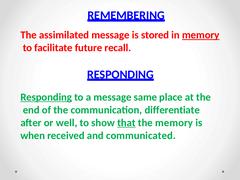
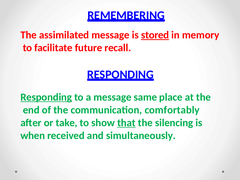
stored underline: none -> present (155, 35)
memory underline: present -> none (201, 35)
differentiate: differentiate -> comfortably (172, 110)
well: well -> take (67, 123)
the memory: memory -> silencing (174, 123)
communicated: communicated -> simultaneously (141, 136)
